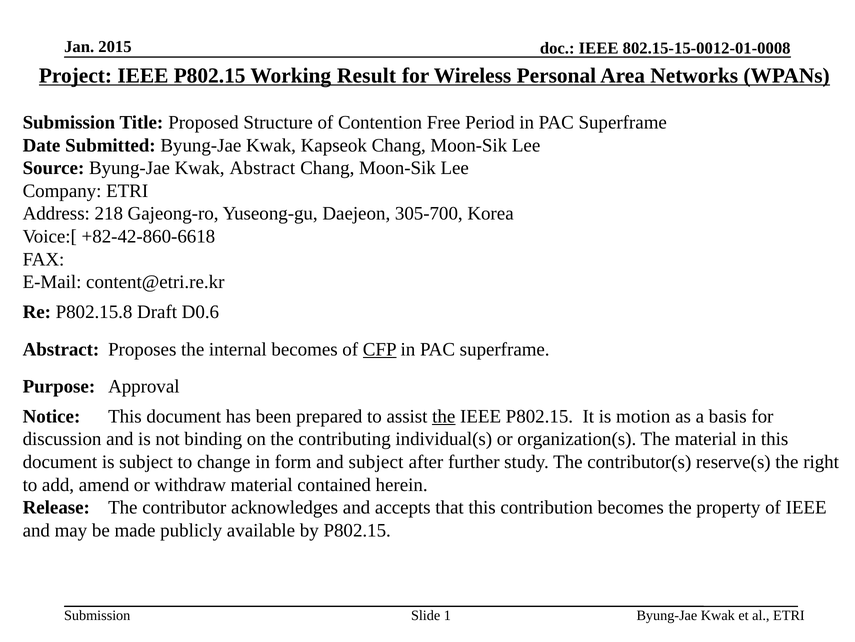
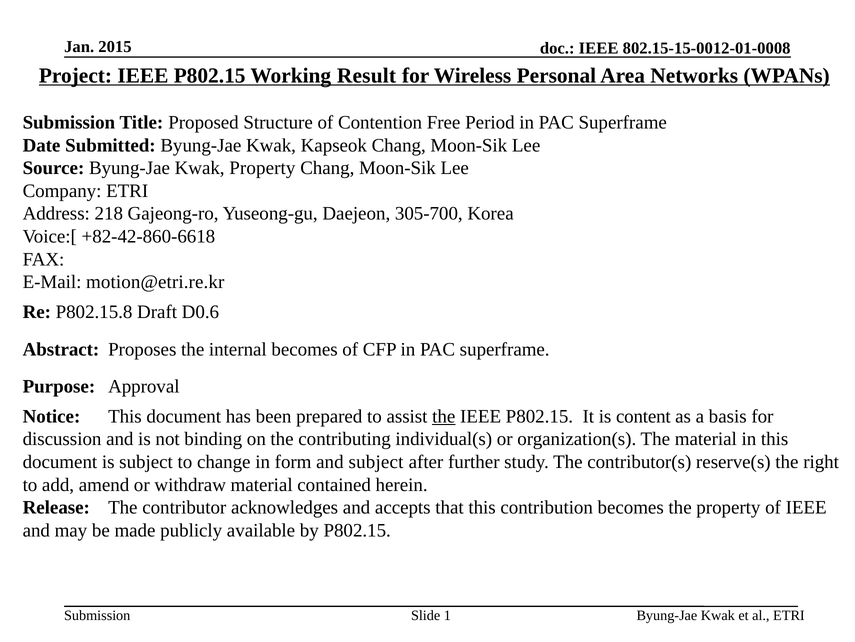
Kwak Abstract: Abstract -> Property (262, 168)
content@etri.re.kr: content@etri.re.kr -> motion@etri.re.kr (155, 282)
CFP underline: present -> none (380, 349)
motion: motion -> content (643, 416)
